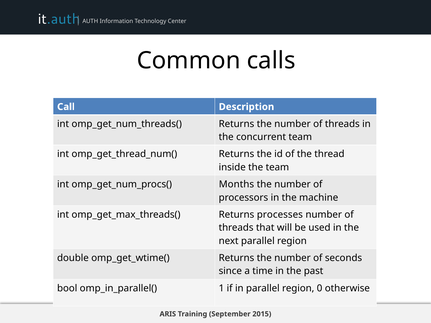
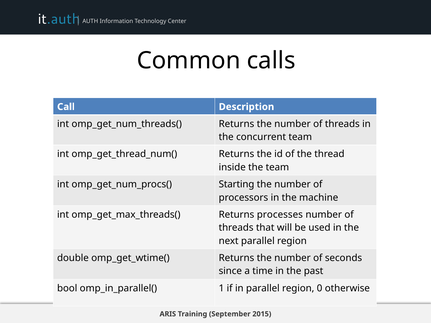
Months: Months -> Starting (237, 184)
